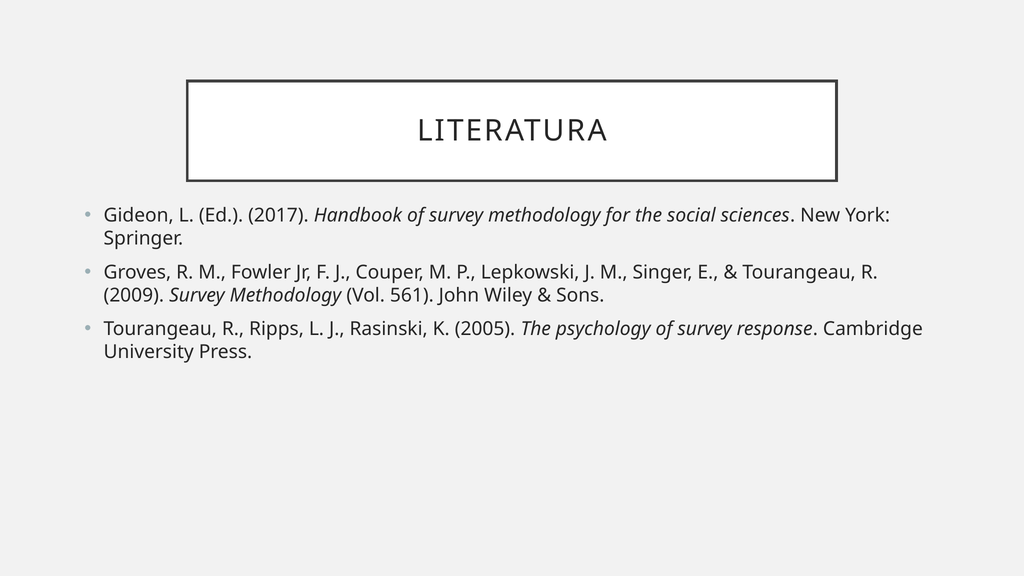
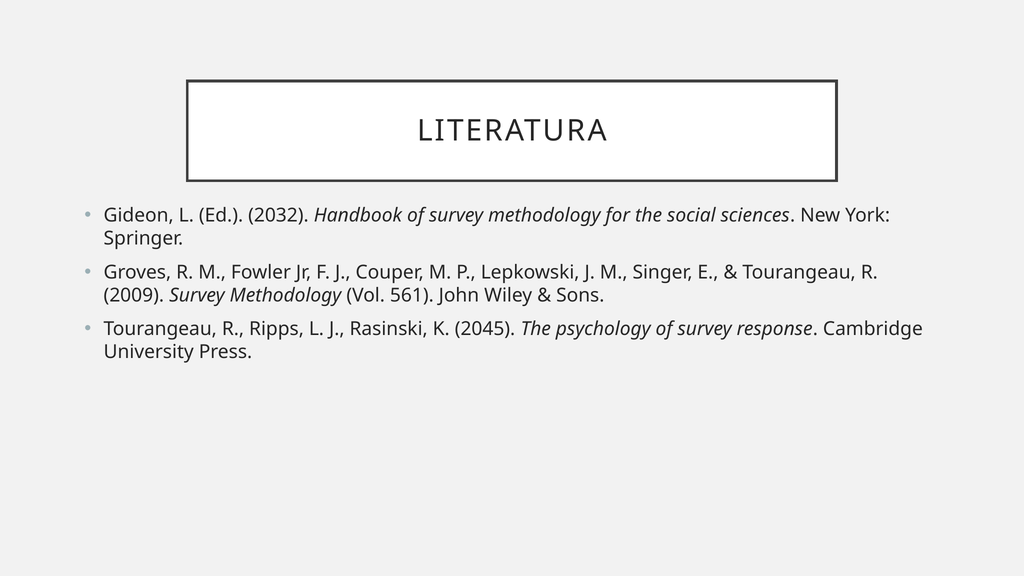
2017: 2017 -> 2032 (278, 216)
2005: 2005 -> 2045 (485, 329)
